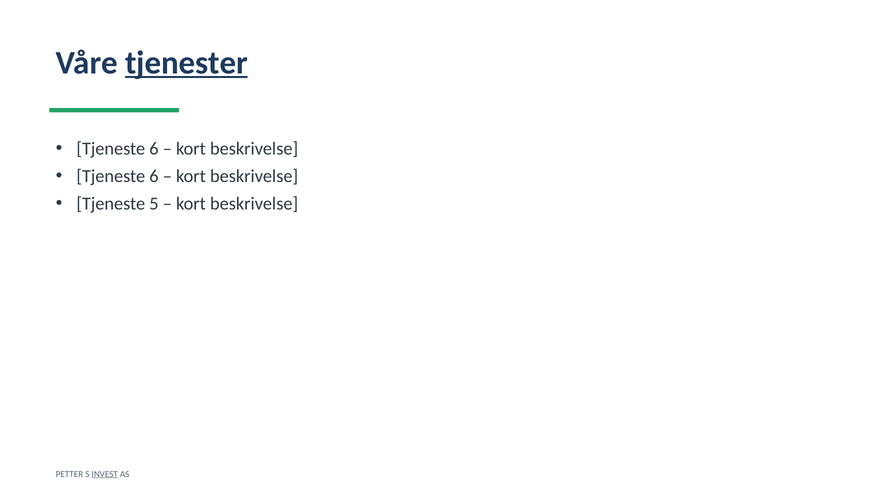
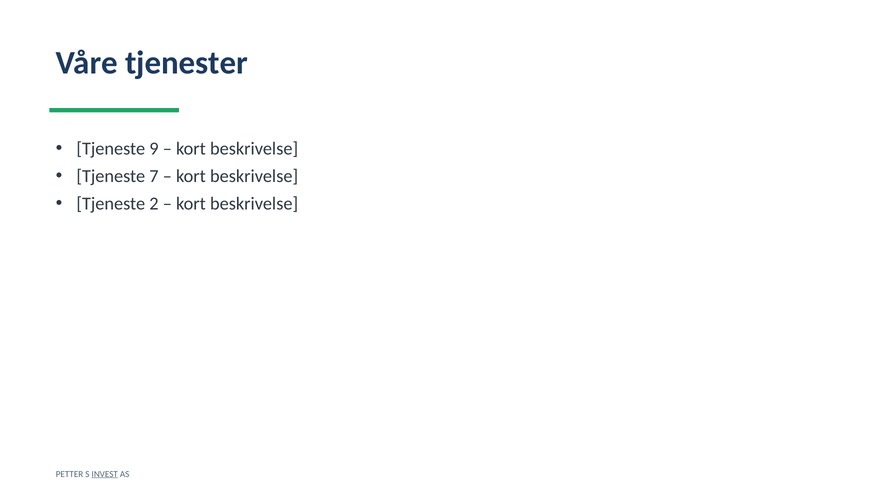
tjenester underline: present -> none (186, 63)
6: 6 -> 9 (154, 149)
6: 6 -> 7 (154, 176)
5: 5 -> 2 (154, 204)
